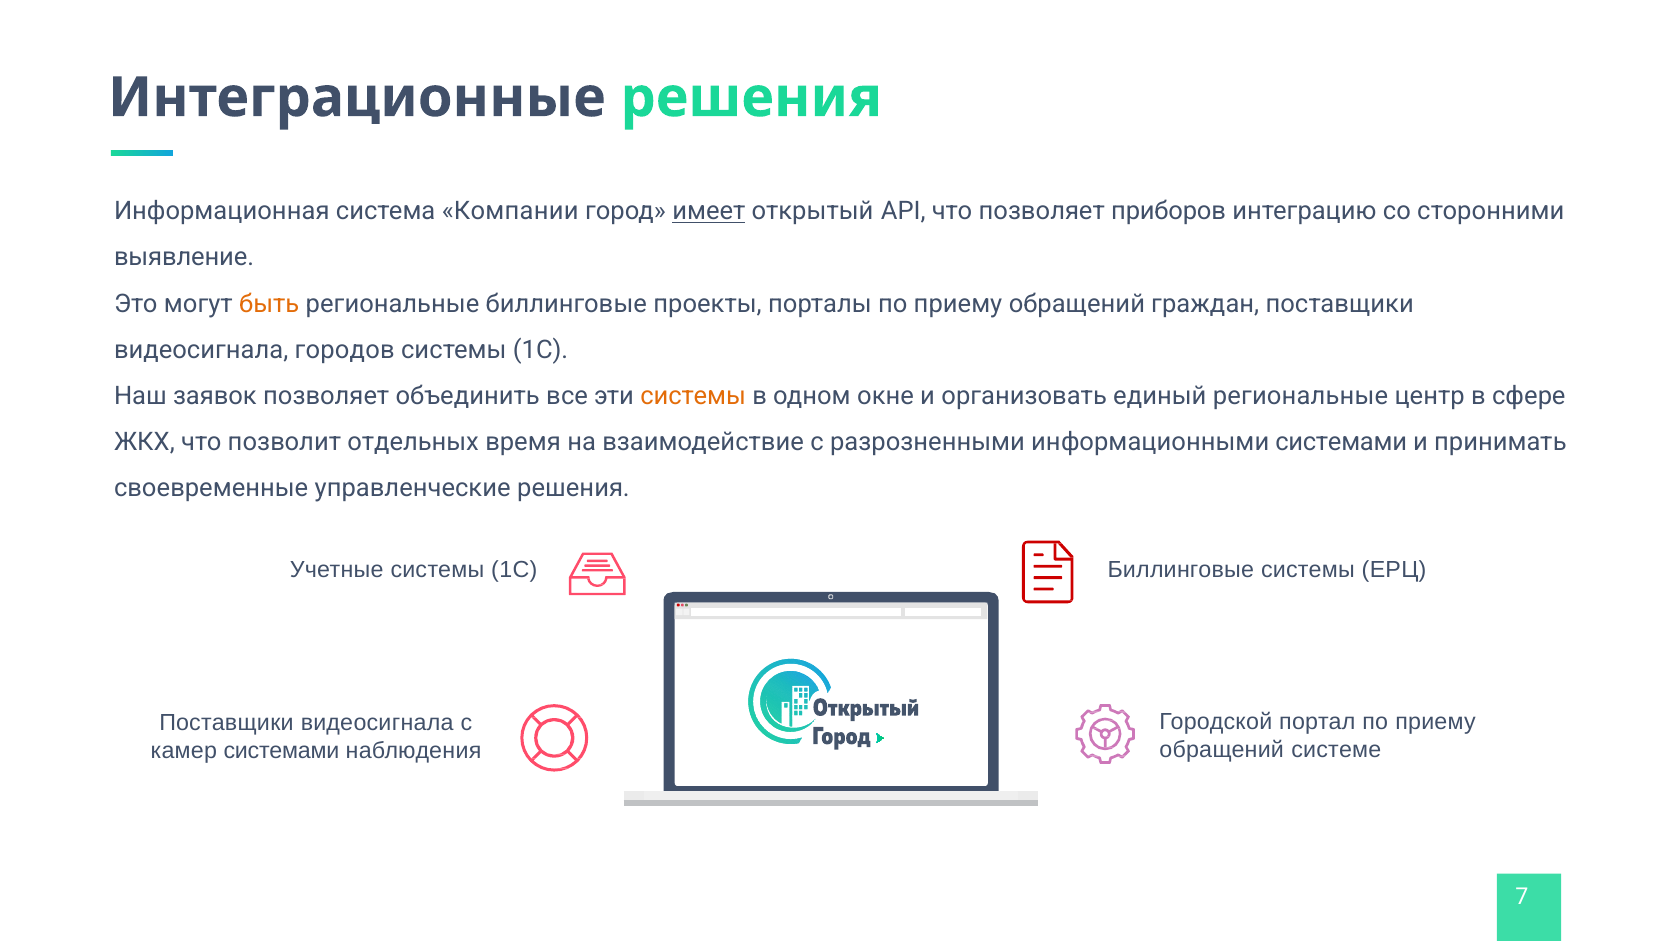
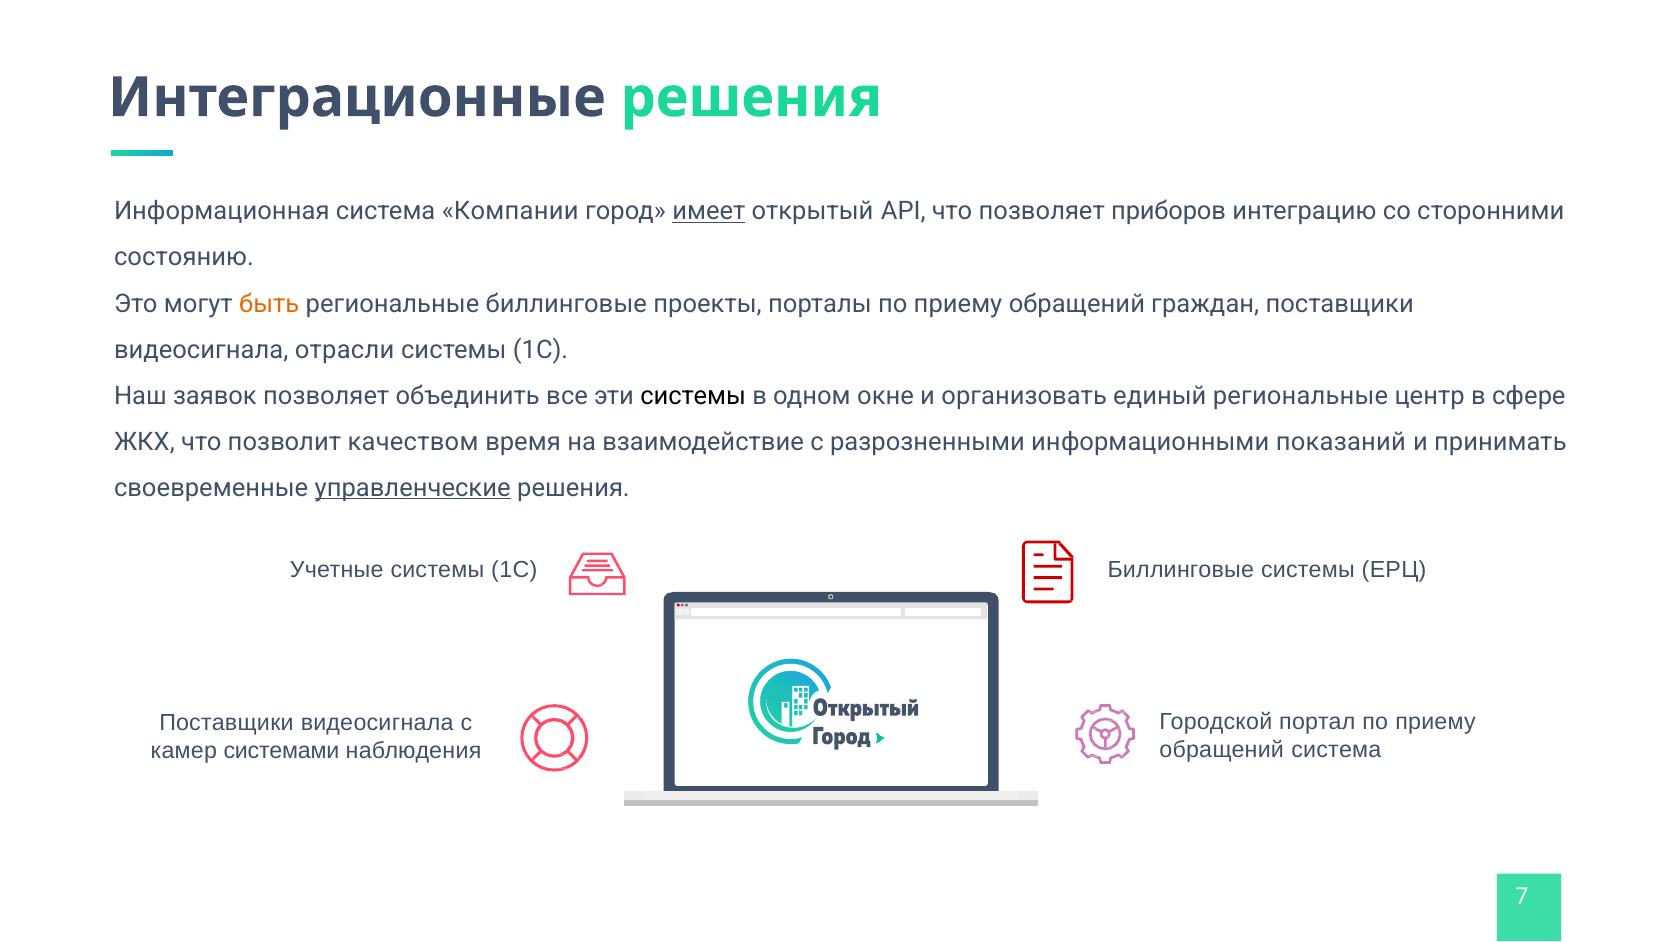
выявление: выявление -> состоянию (184, 258)
городов: городов -> отрасли (345, 350)
системы colour: orange -> black (693, 396)
отдельных: отдельных -> качеством (413, 442)
информационными системами: системами -> показаний (1341, 442)
управленческие underline: none -> present (413, 488)
обращений системе: системе -> система (1336, 750)
